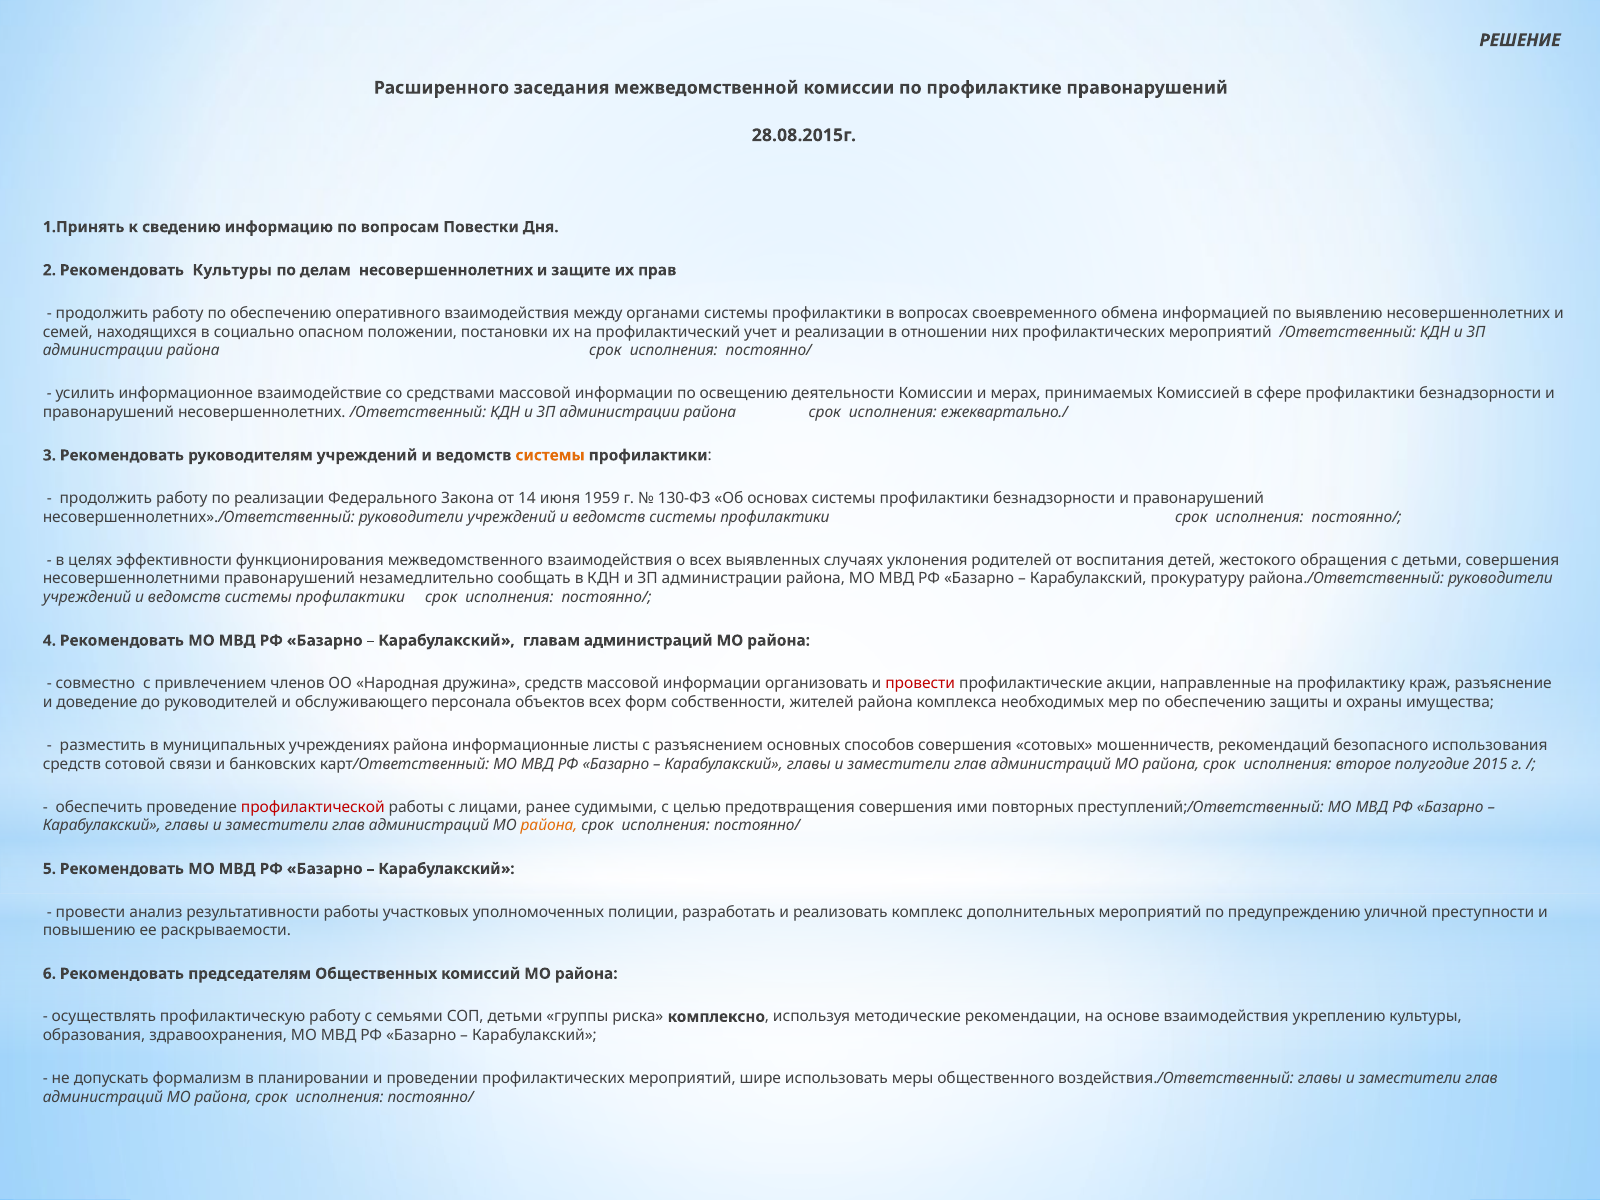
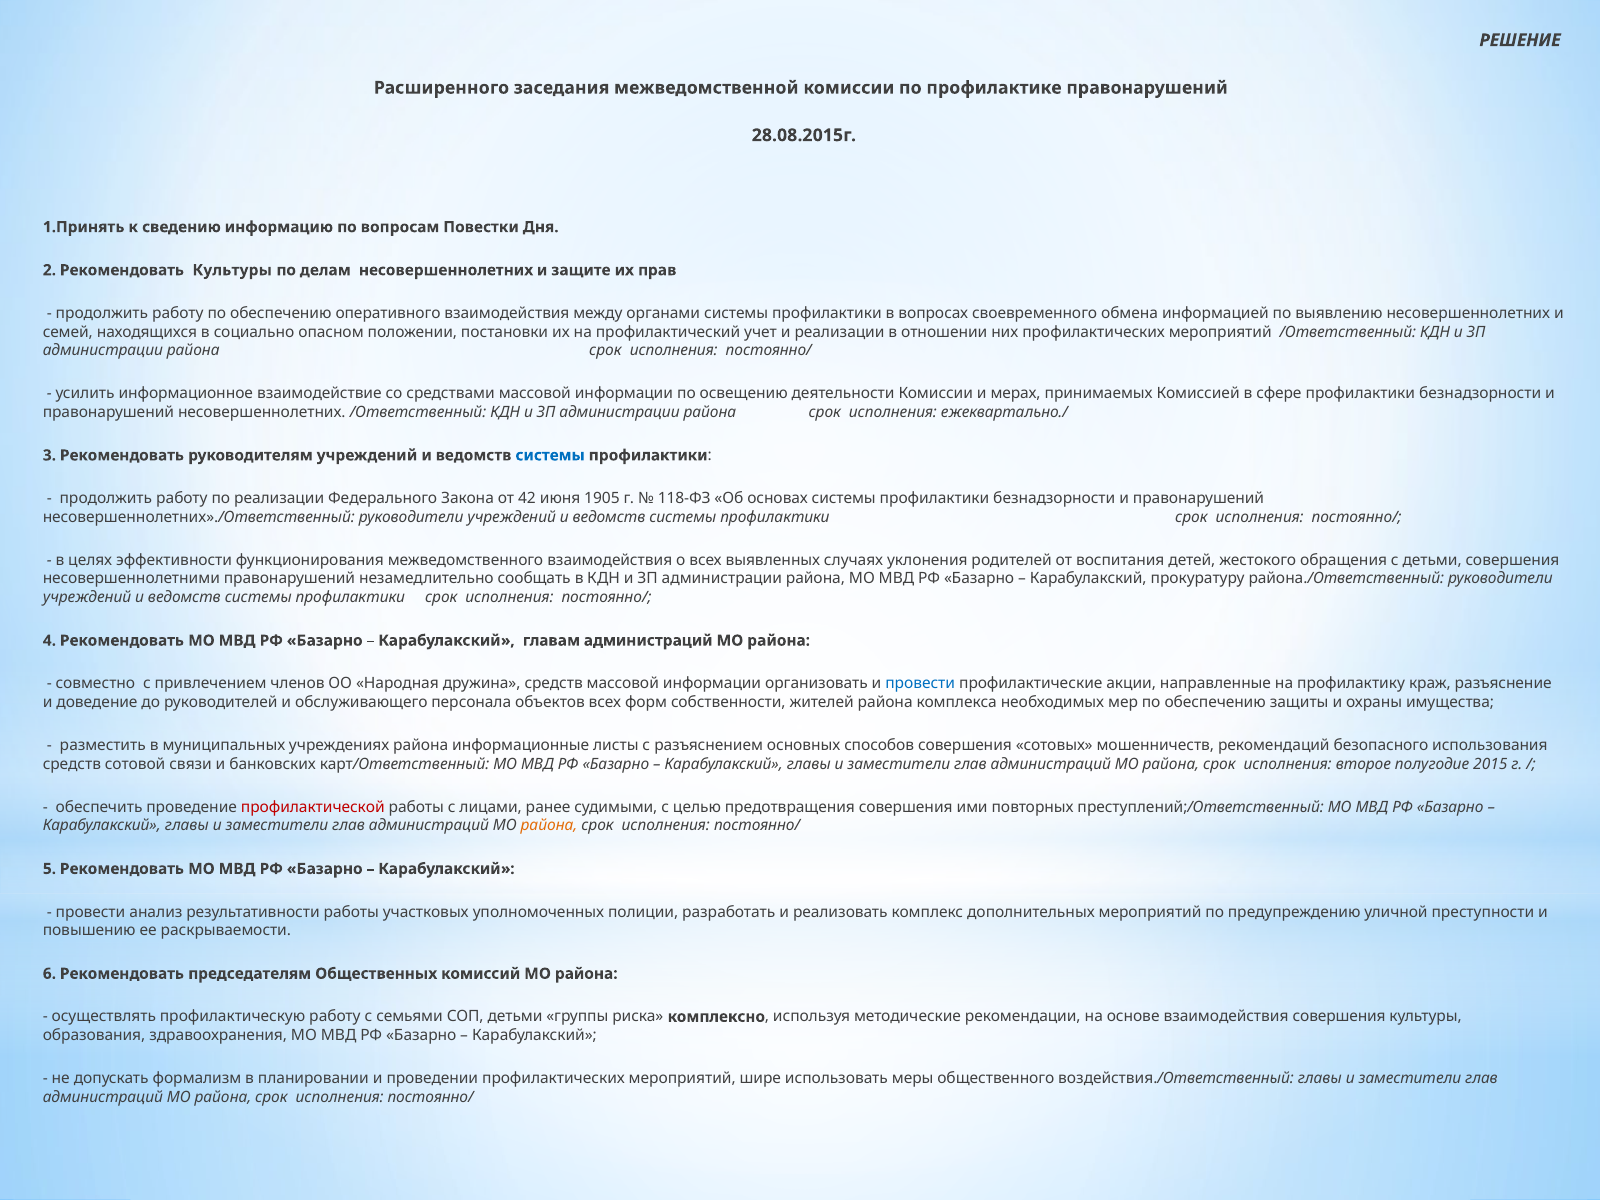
системы colour: orange -> blue (550, 455)
14: 14 -> 42 (527, 498)
1959: 1959 -> 1905 (602, 498)
130-ФЗ: 130-ФЗ -> 118-ФЗ (684, 498)
провести colour: red -> blue (920, 684)
взаимодействия укреплению: укреплению -> совершения (1339, 1017)
